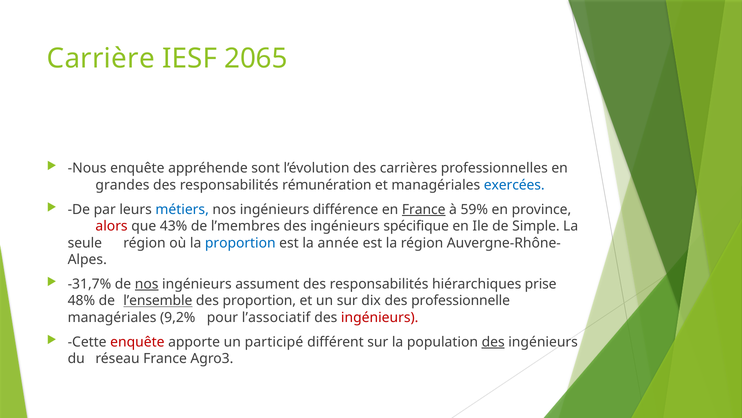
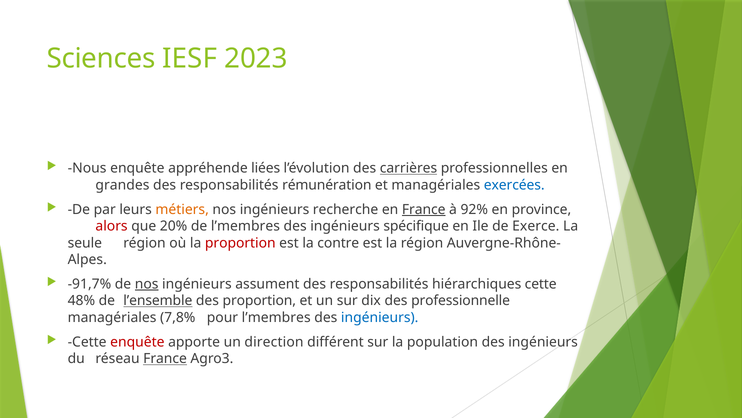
Carrière: Carrière -> Sciences (101, 59)
2065: 2065 -> 2023 (256, 59)
sont: sont -> liées (266, 168)
carrières underline: none -> present (408, 168)
métiers colour: blue -> orange (182, 209)
différence: différence -> recherche (346, 209)
59%: 59% -> 92% (474, 209)
43%: 43% -> 20% (174, 226)
Simple: Simple -> Exerce (536, 226)
proportion colour: blue -> red (240, 243)
année: année -> contre (338, 243)
-31,7%: -31,7% -> -91,7% (89, 284)
hiérarchiques prise: prise -> cette (541, 284)
9,2%: 9,2% -> 7,8% (178, 317)
pour l’associatif: l’associatif -> l’membres (276, 317)
ingénieurs colour: red -> blue (380, 317)
participé: participé -> direction (274, 341)
des underline: present -> none (493, 341)
France underline: none -> present (165, 358)
